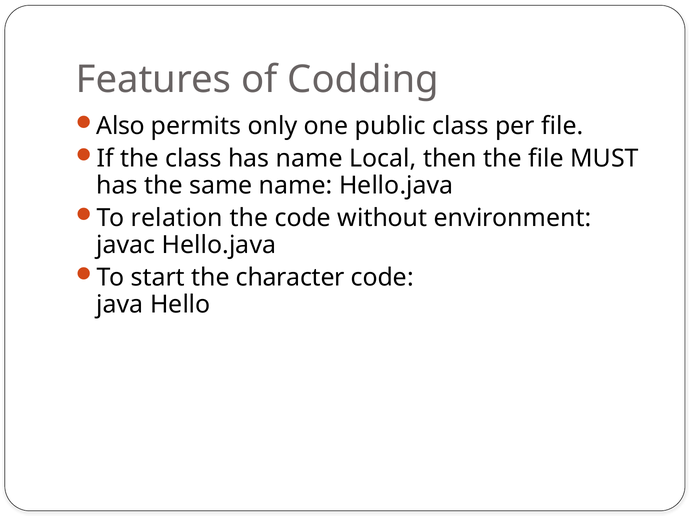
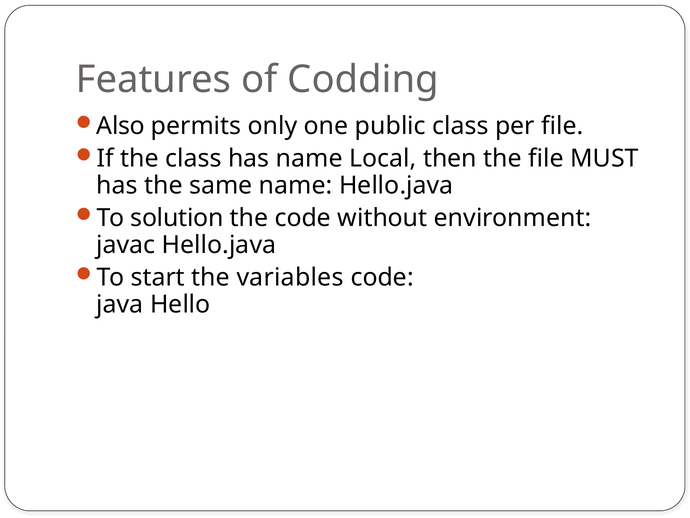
relation: relation -> solution (177, 218)
character: character -> variables (290, 277)
